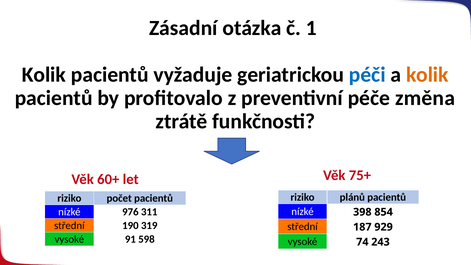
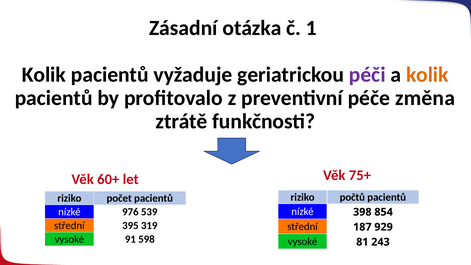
péči colour: blue -> purple (367, 75)
plánů: plánů -> počtů (352, 197)
311: 311 -> 539 (149, 212)
190: 190 -> 395 (130, 226)
74: 74 -> 81 (362, 242)
